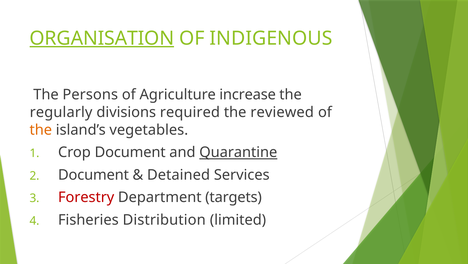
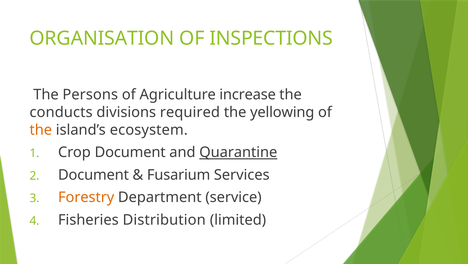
ORGANISATION underline: present -> none (102, 38)
INDIGENOUS: INDIGENOUS -> INSPECTIONS (271, 38)
regularly: regularly -> conducts (61, 112)
reviewed: reviewed -> yellowing (282, 112)
vegetables: vegetables -> ecosystem (149, 130)
Detained: Detained -> Fusarium (179, 174)
Forestry colour: red -> orange (86, 197)
targets: targets -> service (234, 197)
